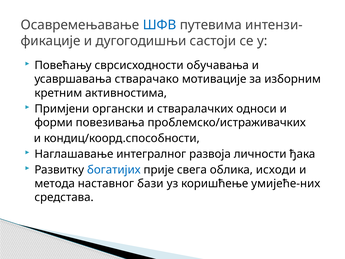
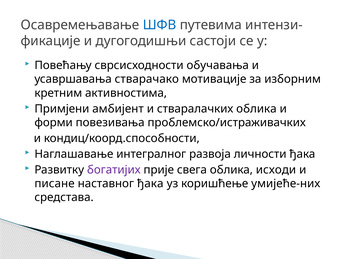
органски: органски -> амбијент (118, 109)
стваралачких односи: односи -> облика (256, 109)
богатијих colour: blue -> purple (114, 170)
метода: метода -> писане (55, 183)
наставног бази: бази -> ђака (150, 183)
